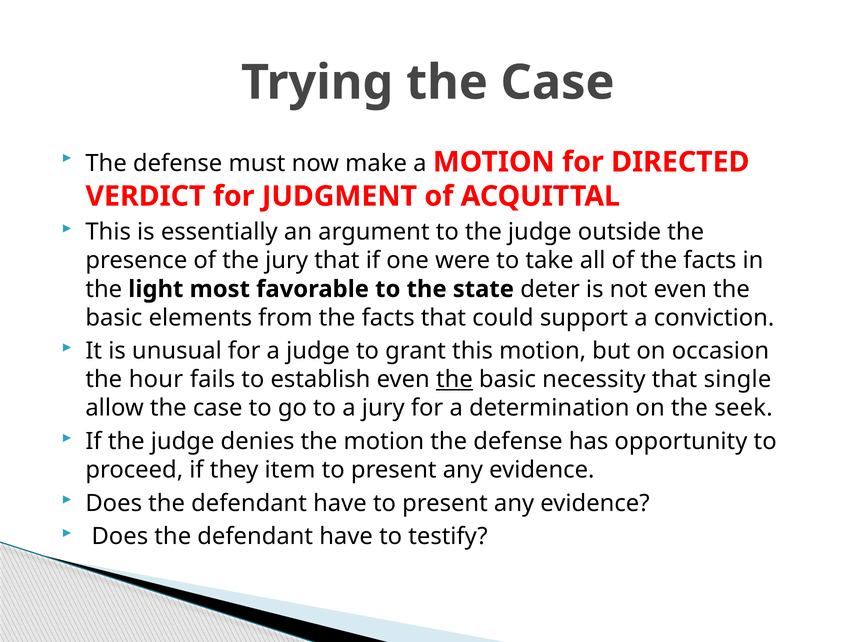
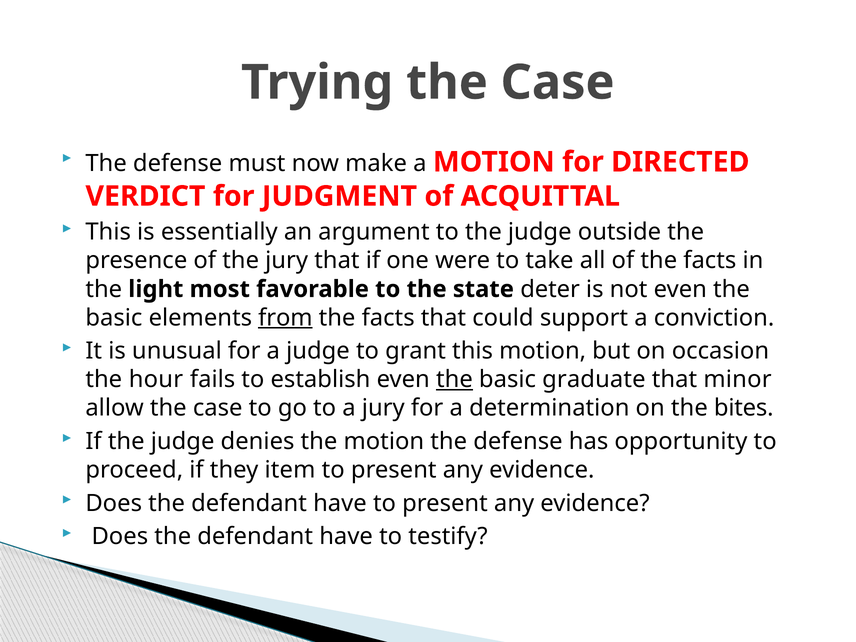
from underline: none -> present (285, 318)
necessity: necessity -> graduate (594, 380)
single: single -> minor (738, 380)
seek: seek -> bites (744, 408)
